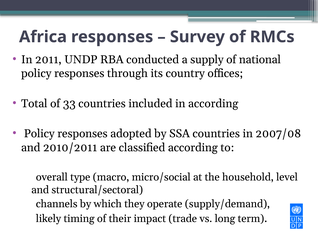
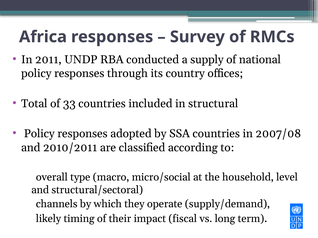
in according: according -> structural (213, 104)
trade: trade -> fiscal (183, 219)
